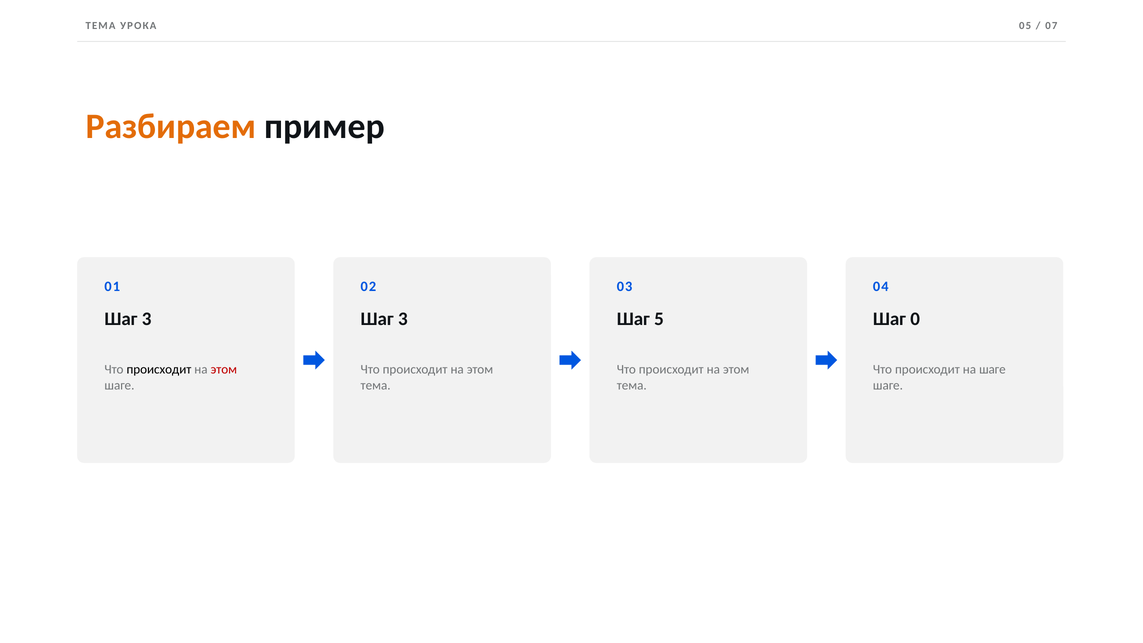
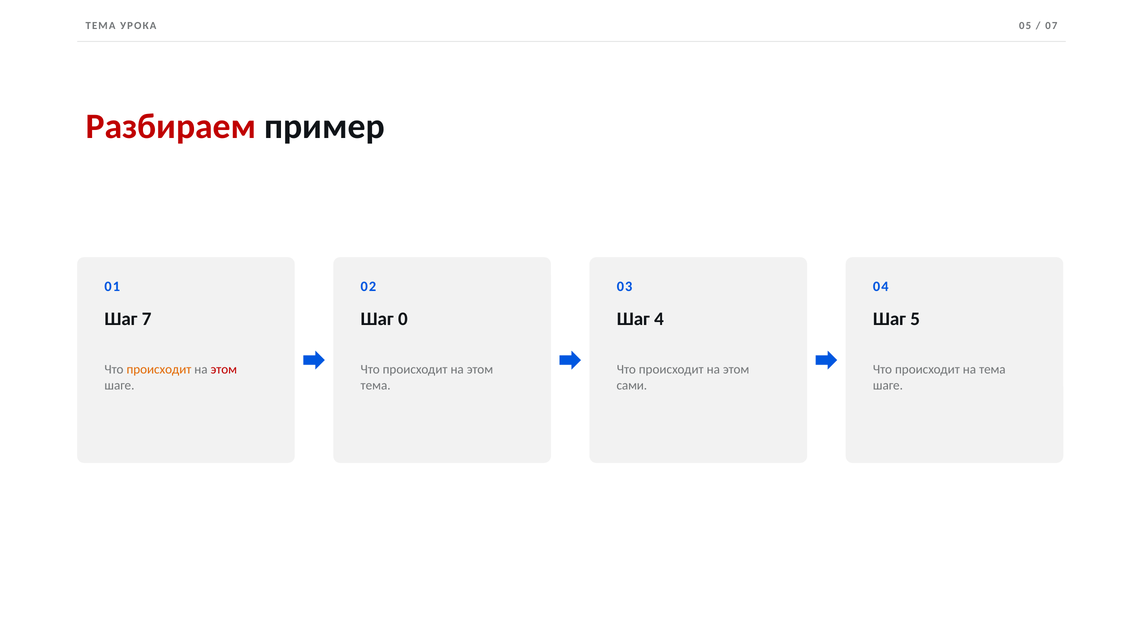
Разбираем colour: orange -> red (171, 127)
3: 3 -> 7 (147, 319)
3: 3 -> 0 (403, 319)
5: 5 -> 4 (659, 319)
0: 0 -> 5 (915, 319)
происходит colour: black -> orange (159, 370)
на шаге: шаге -> тема (992, 370)
тема: тема -> сами (632, 385)
